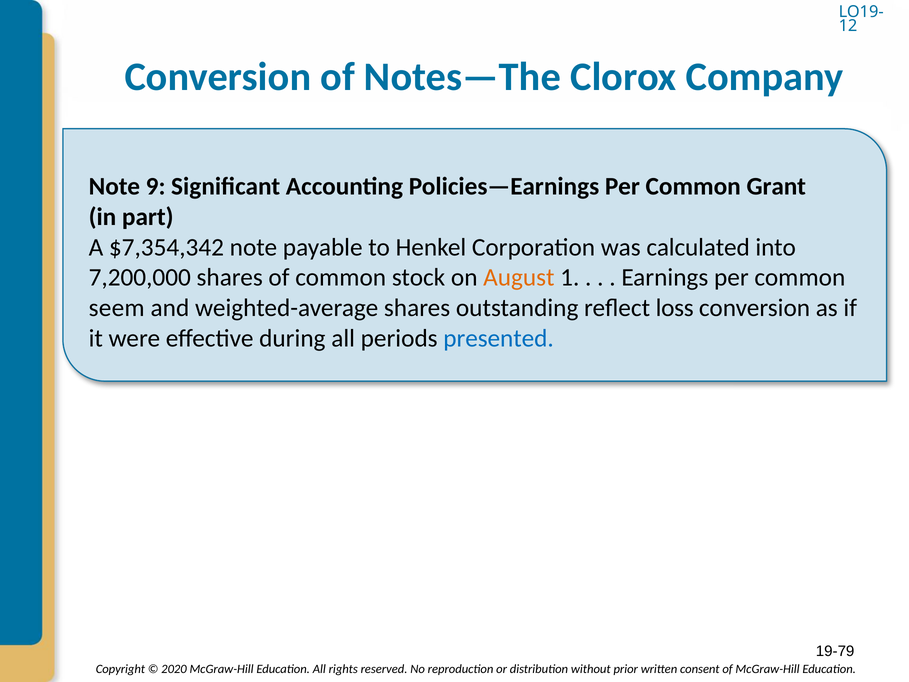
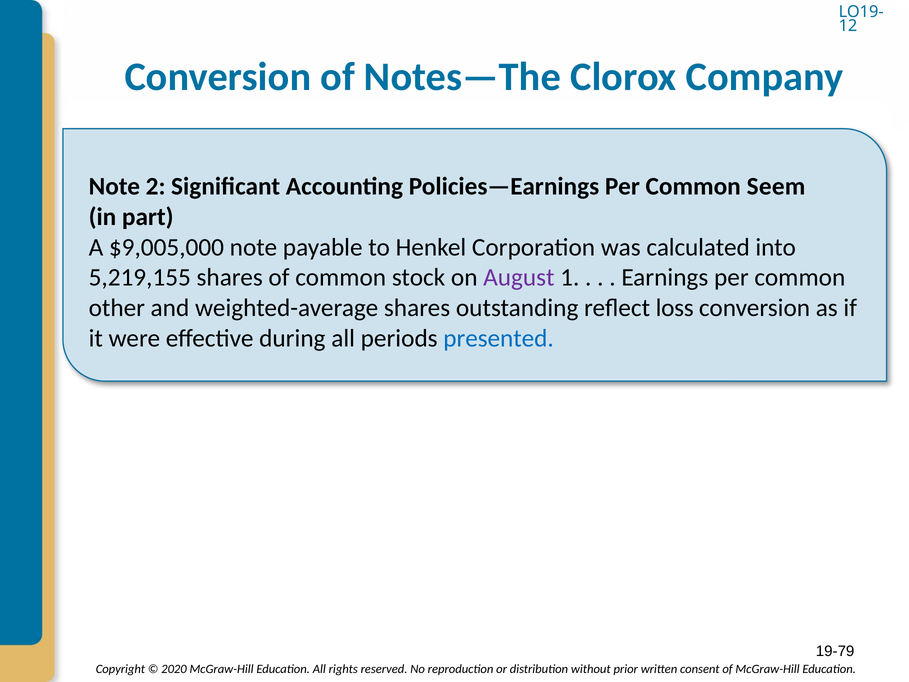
9: 9 -> 2 (156, 186)
Grant: Grant -> Seem (776, 186)
$7,354,342: $7,354,342 -> $9,005,000 (166, 247)
7,200,000: 7,200,000 -> 5,219,155 (140, 277)
August colour: orange -> purple (519, 277)
seem: seem -> other (117, 308)
